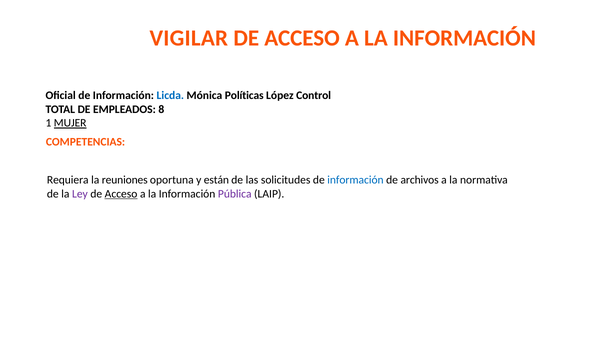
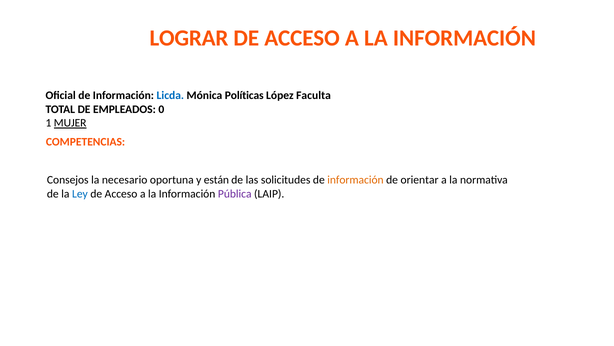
VIGILAR: VIGILAR -> LOGRAR (189, 38)
Control: Control -> Faculta (314, 95)
8: 8 -> 0 (161, 109)
Requiera: Requiera -> Consejos (68, 180)
reuniones: reuniones -> necesario (125, 180)
información colour: blue -> orange (355, 180)
archivos: archivos -> orientar (420, 180)
Ley colour: purple -> blue (80, 194)
Acceso underline: present -> none (121, 194)
